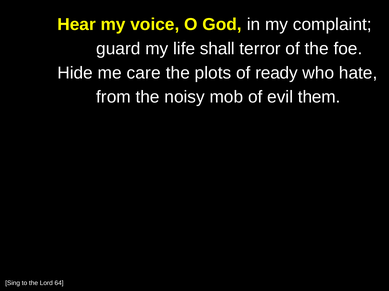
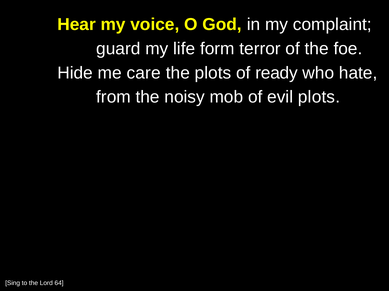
shall: shall -> form (217, 49)
evil them: them -> plots (319, 97)
